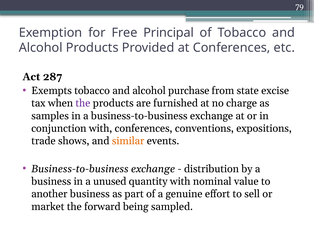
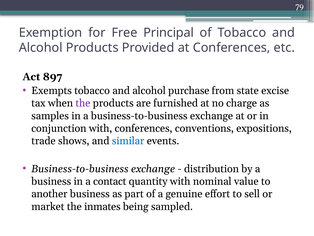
287: 287 -> 897 (53, 77)
similar colour: orange -> blue (128, 141)
unused: unused -> contact (110, 181)
forward: forward -> inmates (102, 206)
